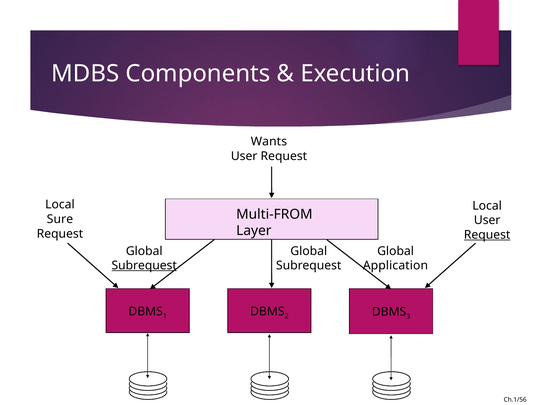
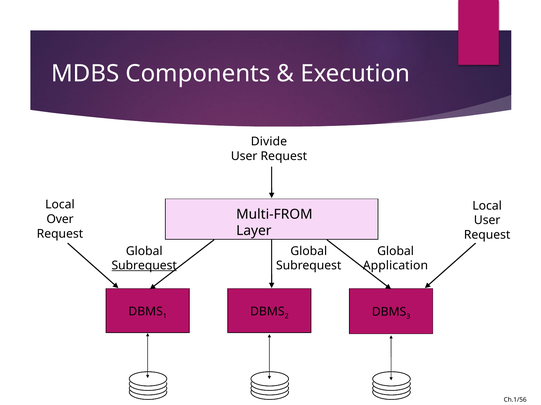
Wants: Wants -> Divide (269, 142)
Sure: Sure -> Over (60, 220)
Request underline: present -> none (487, 235)
